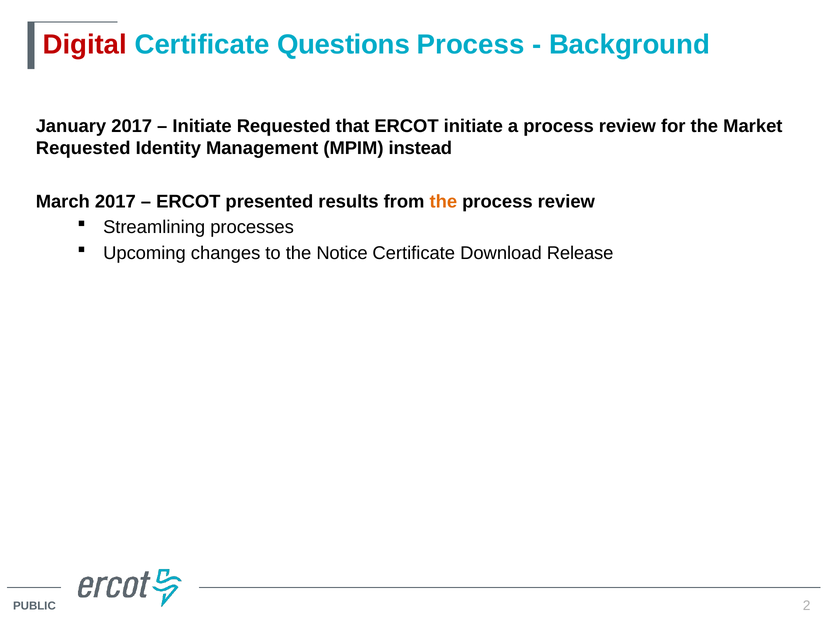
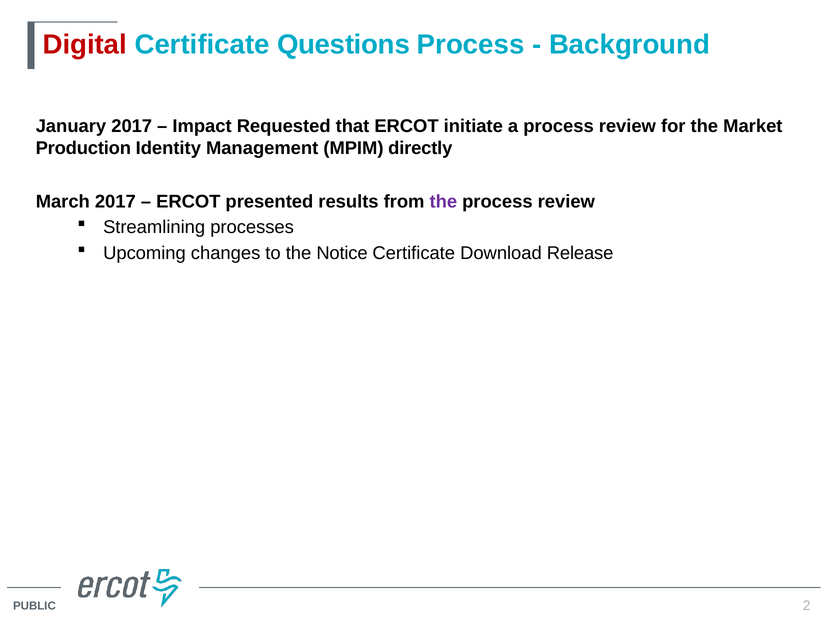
Initiate: Initiate -> Impact (202, 126)
Requested: Requested -> Production (83, 148)
instead: instead -> directly (420, 148)
the colour: orange -> purple (443, 202)
